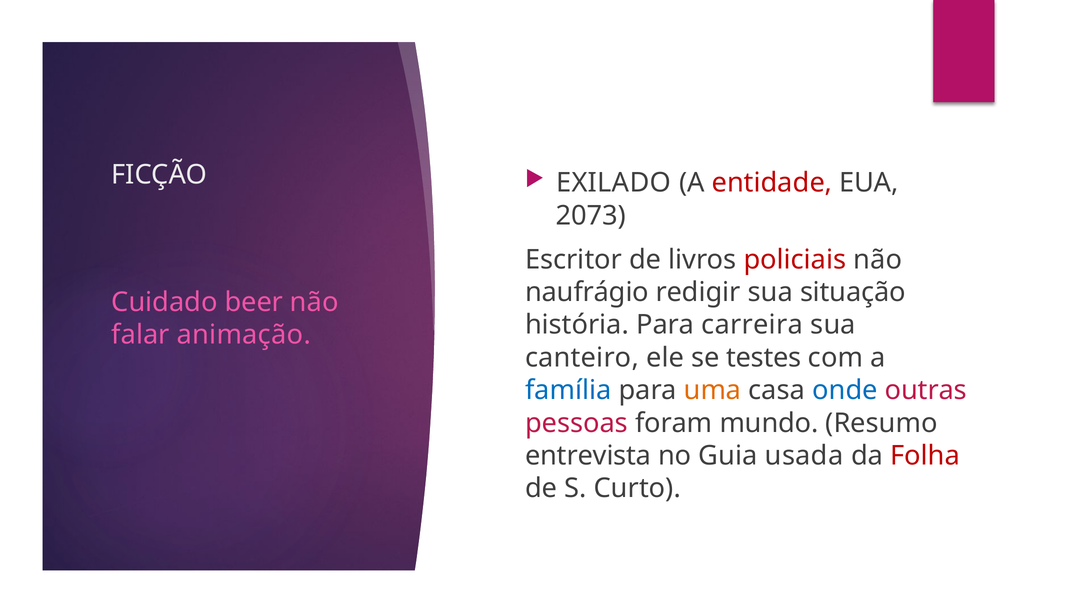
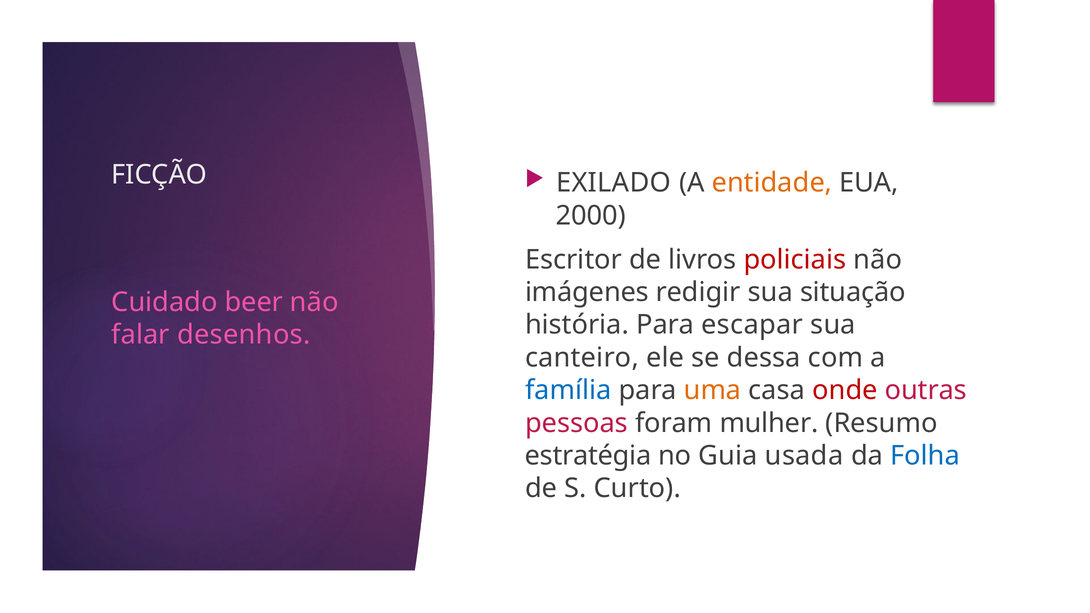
entidade colour: red -> orange (772, 183)
2073: 2073 -> 2000 (591, 216)
naufrágio: naufrágio -> imágenes (587, 292)
carreira: carreira -> escapar (752, 325)
animação: animação -> desenhos (244, 335)
testes: testes -> dessa (764, 358)
onde colour: blue -> red (845, 390)
mundo: mundo -> mulher (769, 423)
entrevista: entrevista -> estratégia (588, 456)
Folha colour: red -> blue (925, 456)
